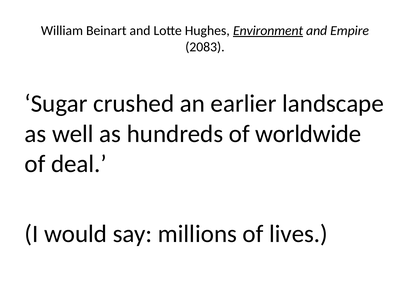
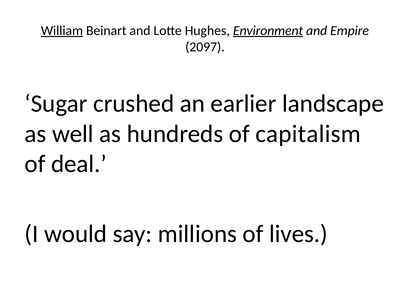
William underline: none -> present (62, 31)
2083: 2083 -> 2097 (205, 47)
worldwide: worldwide -> capitalism (308, 134)
